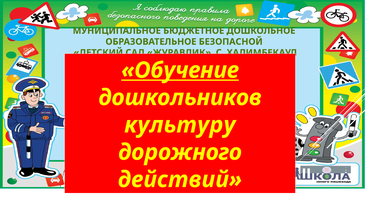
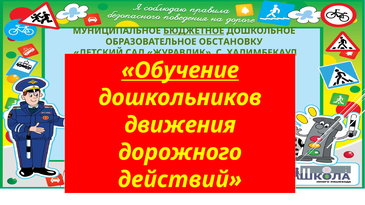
БЮДЖЕТНОЕ underline: none -> present (194, 31)
БЕЗОПАСНОЙ: БЕЗОПАСНОЙ -> ОБСТАНОВКУ (231, 42)
культуру: культуру -> движения (180, 125)
